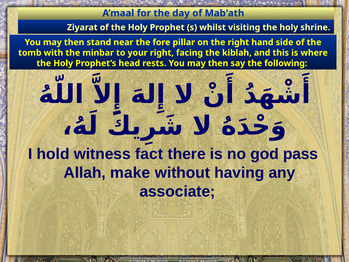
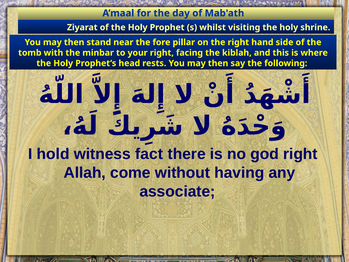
god pass: pass -> right (300, 154)
make: make -> come (130, 173)
